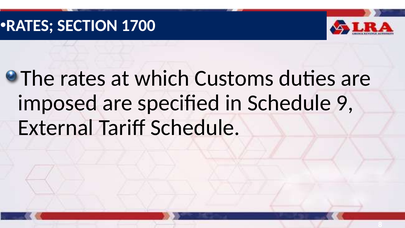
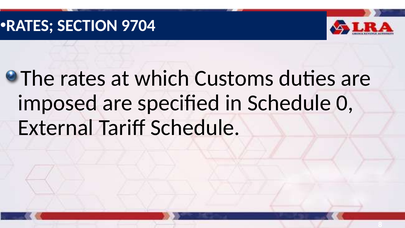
1700: 1700 -> 9704 (138, 25)
9: 9 -> 0 (345, 103)
